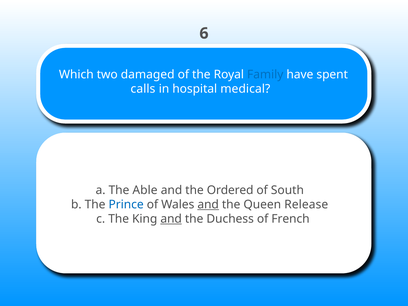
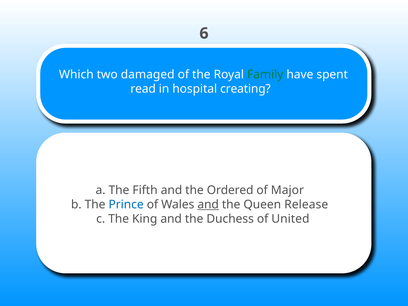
Family colour: blue -> green (265, 75)
calls: calls -> read (143, 89)
medical: medical -> creating (245, 89)
Able: Able -> Fifth (145, 190)
South: South -> Major (287, 190)
and underline: present -> none (171, 219)
French: French -> United (290, 219)
